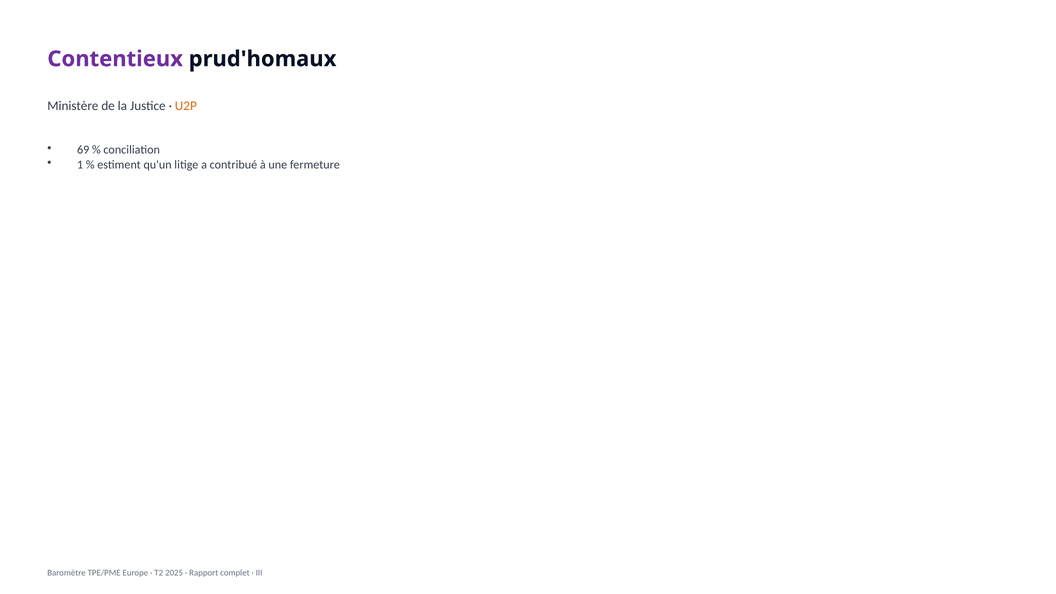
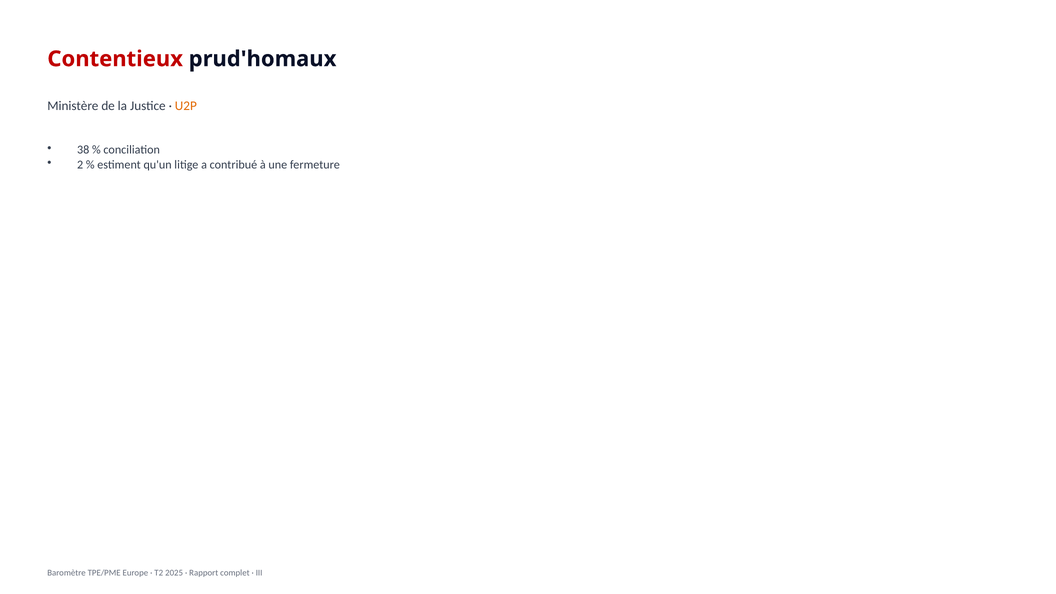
Contentieux colour: purple -> red (115, 59)
69: 69 -> 38 (83, 150)
1: 1 -> 2 (80, 165)
